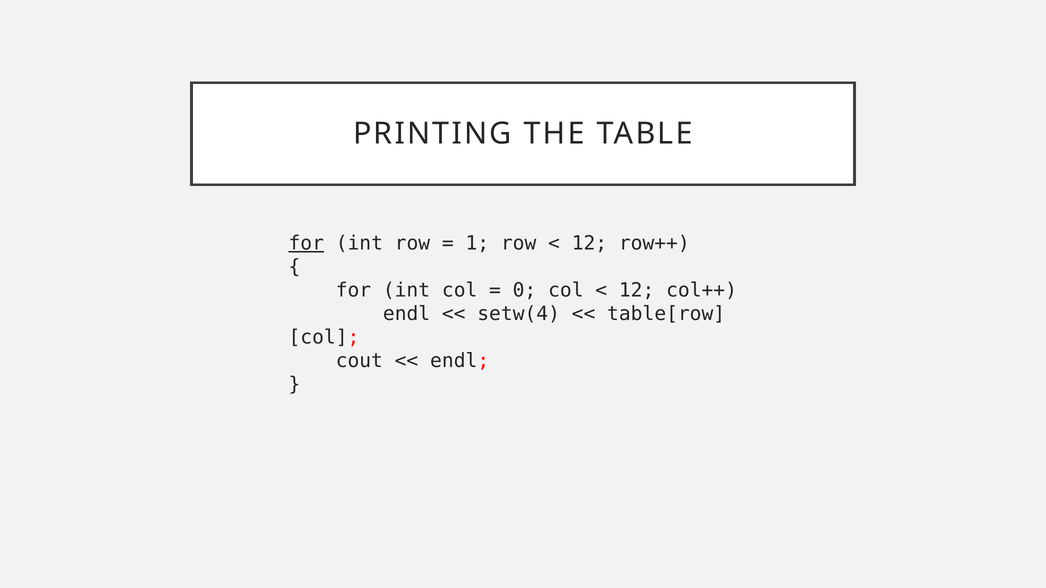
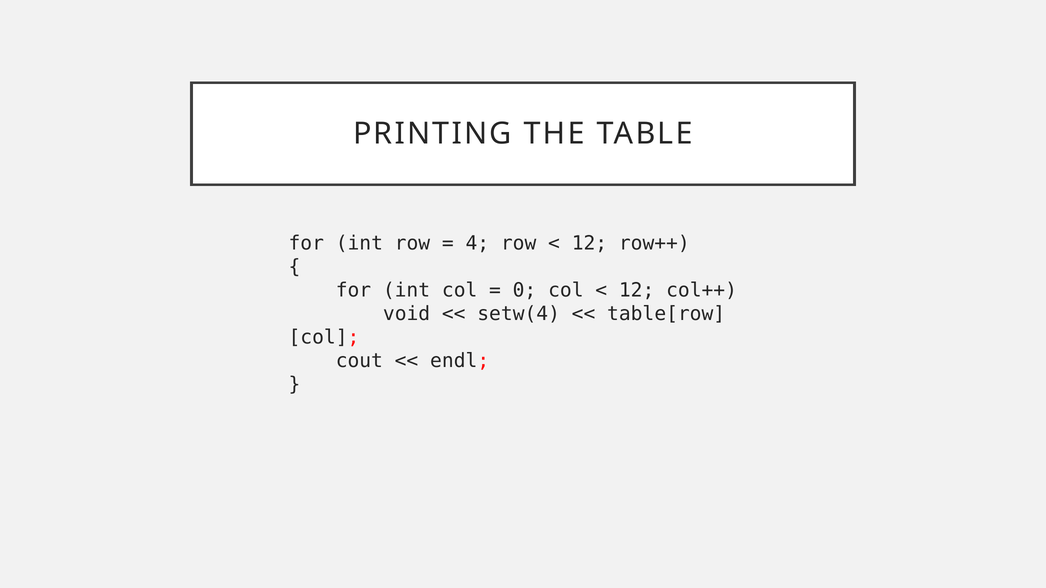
for underline: present -> none (306, 243)
1: 1 -> 4 (477, 243)
endl: endl -> void (407, 314)
